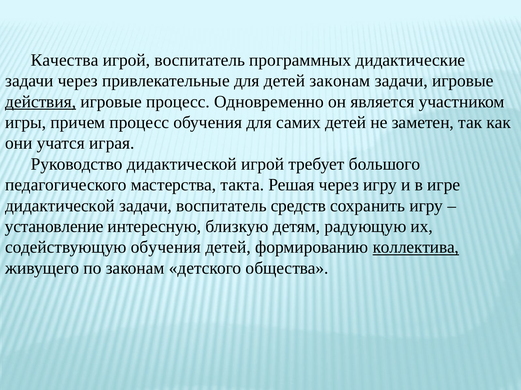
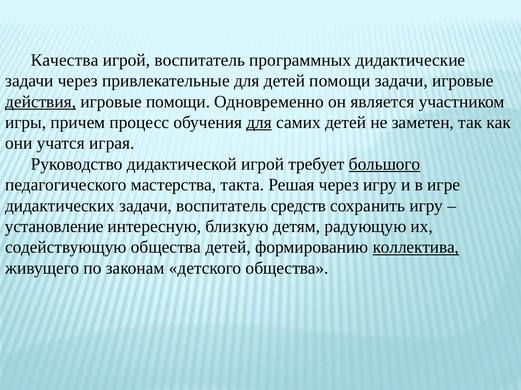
детей законам: законам -> помощи (340, 81)
игровые процесс: процесс -> помощи (178, 102)
для underline: none -> present (259, 123)
большого underline: none -> present (385, 164)
дидактической: дидактической -> дидактических (60, 206)
содействующую обучения: обучения -> общества (166, 248)
